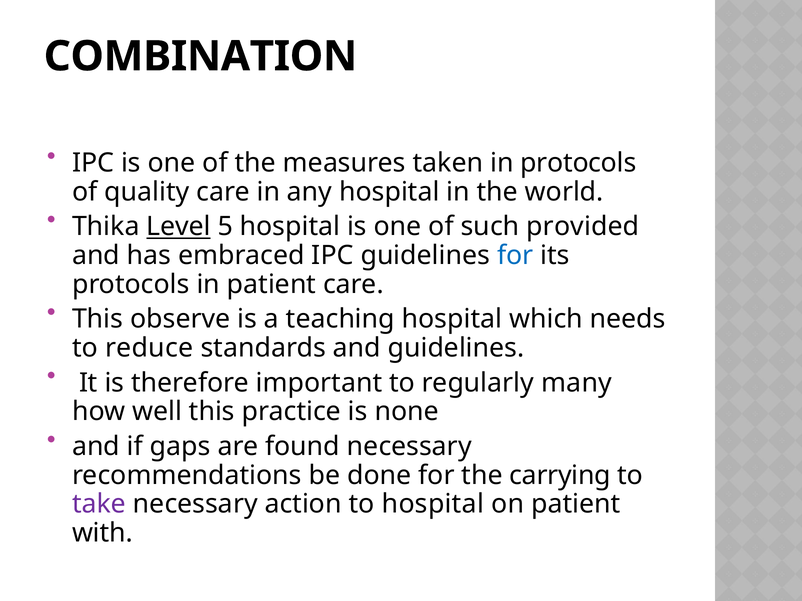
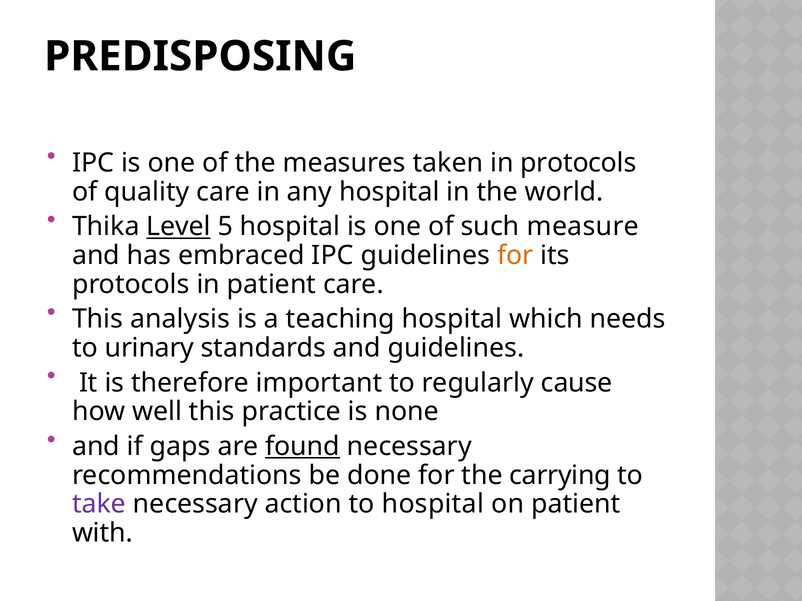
COMBINATION: COMBINATION -> PREDISPOSING (200, 56)
provided: provided -> measure (583, 227)
for colour: blue -> orange (515, 256)
observe: observe -> analysis (180, 319)
reduce: reduce -> urinary (149, 348)
many: many -> cause (577, 383)
found underline: none -> present (303, 447)
